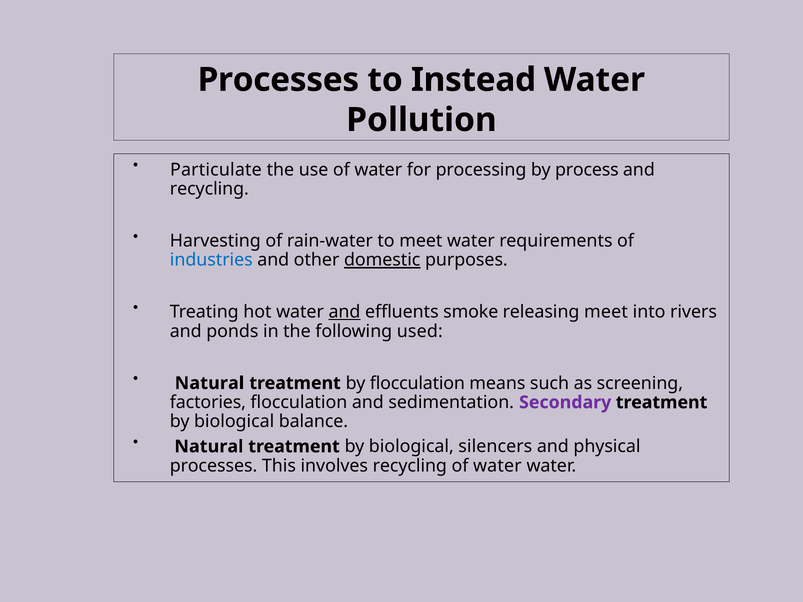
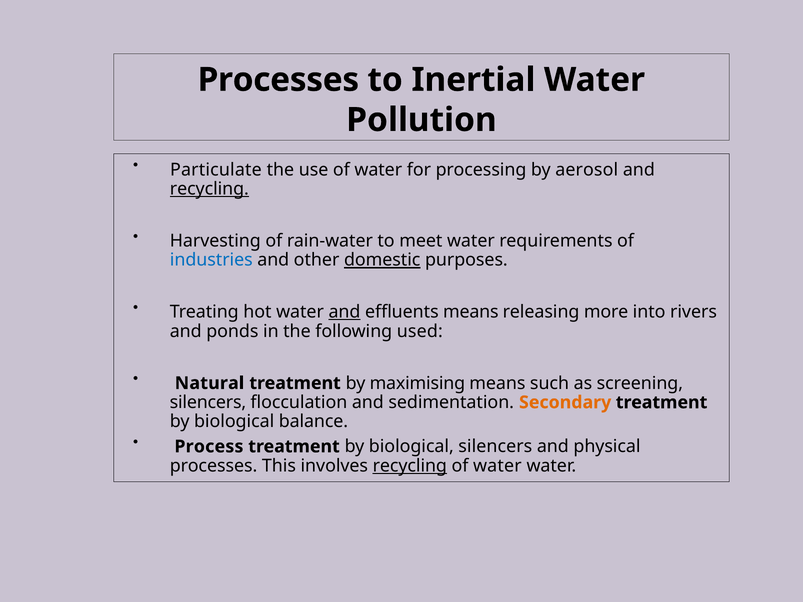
Instead: Instead -> Inertial (473, 80)
process: process -> aerosol (587, 170)
recycling underline: none -> present (209, 189)
effluents smoke: smoke -> means (471, 312)
releasing meet: meet -> more (606, 312)
by flocculation: flocculation -> maximising (417, 383)
factories: factories -> silencers (208, 403)
Secondary colour: purple -> orange (565, 403)
Natural: Natural -> Process (209, 447)
recycling underline: none -> present (410, 466)
